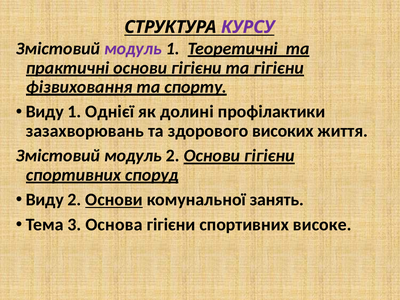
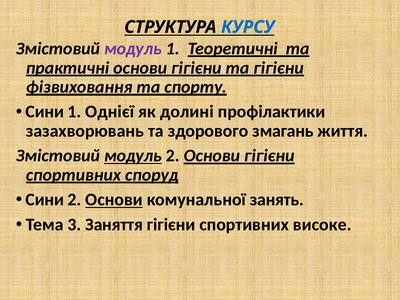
КУРСУ colour: purple -> blue (248, 27)
Виду: Виду -> Сини (45, 112)
високих: високих -> змагань (283, 131)
модуль underline: none -> present (133, 156)
Виду: Виду -> Сини (45, 200)
Основа: Основа -> Заняття (114, 225)
